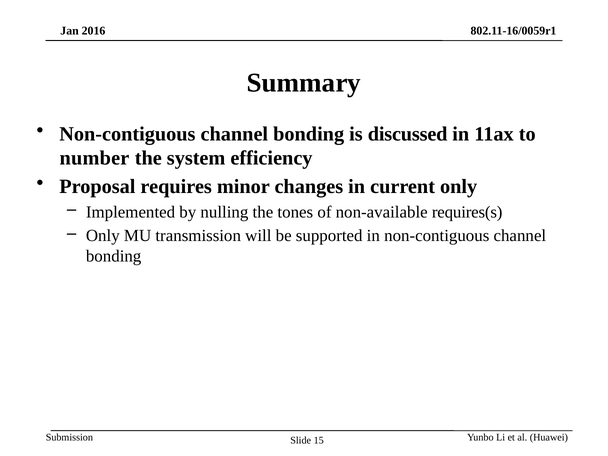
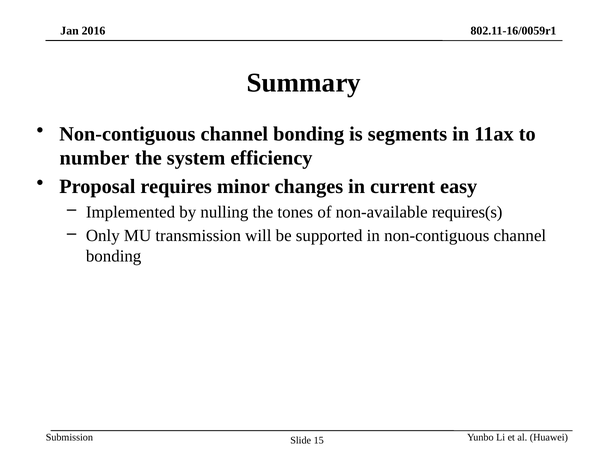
discussed: discussed -> segments (407, 134)
current only: only -> easy (459, 187)
